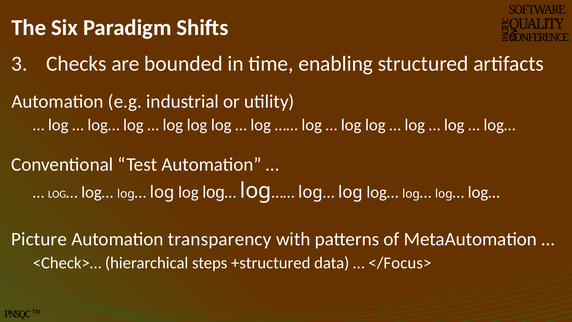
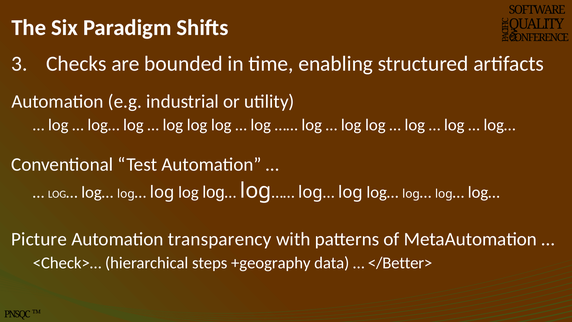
+structured: +structured -> +geography (271, 263)
</Focus>: </Focus> -> </Better> (400, 263)
